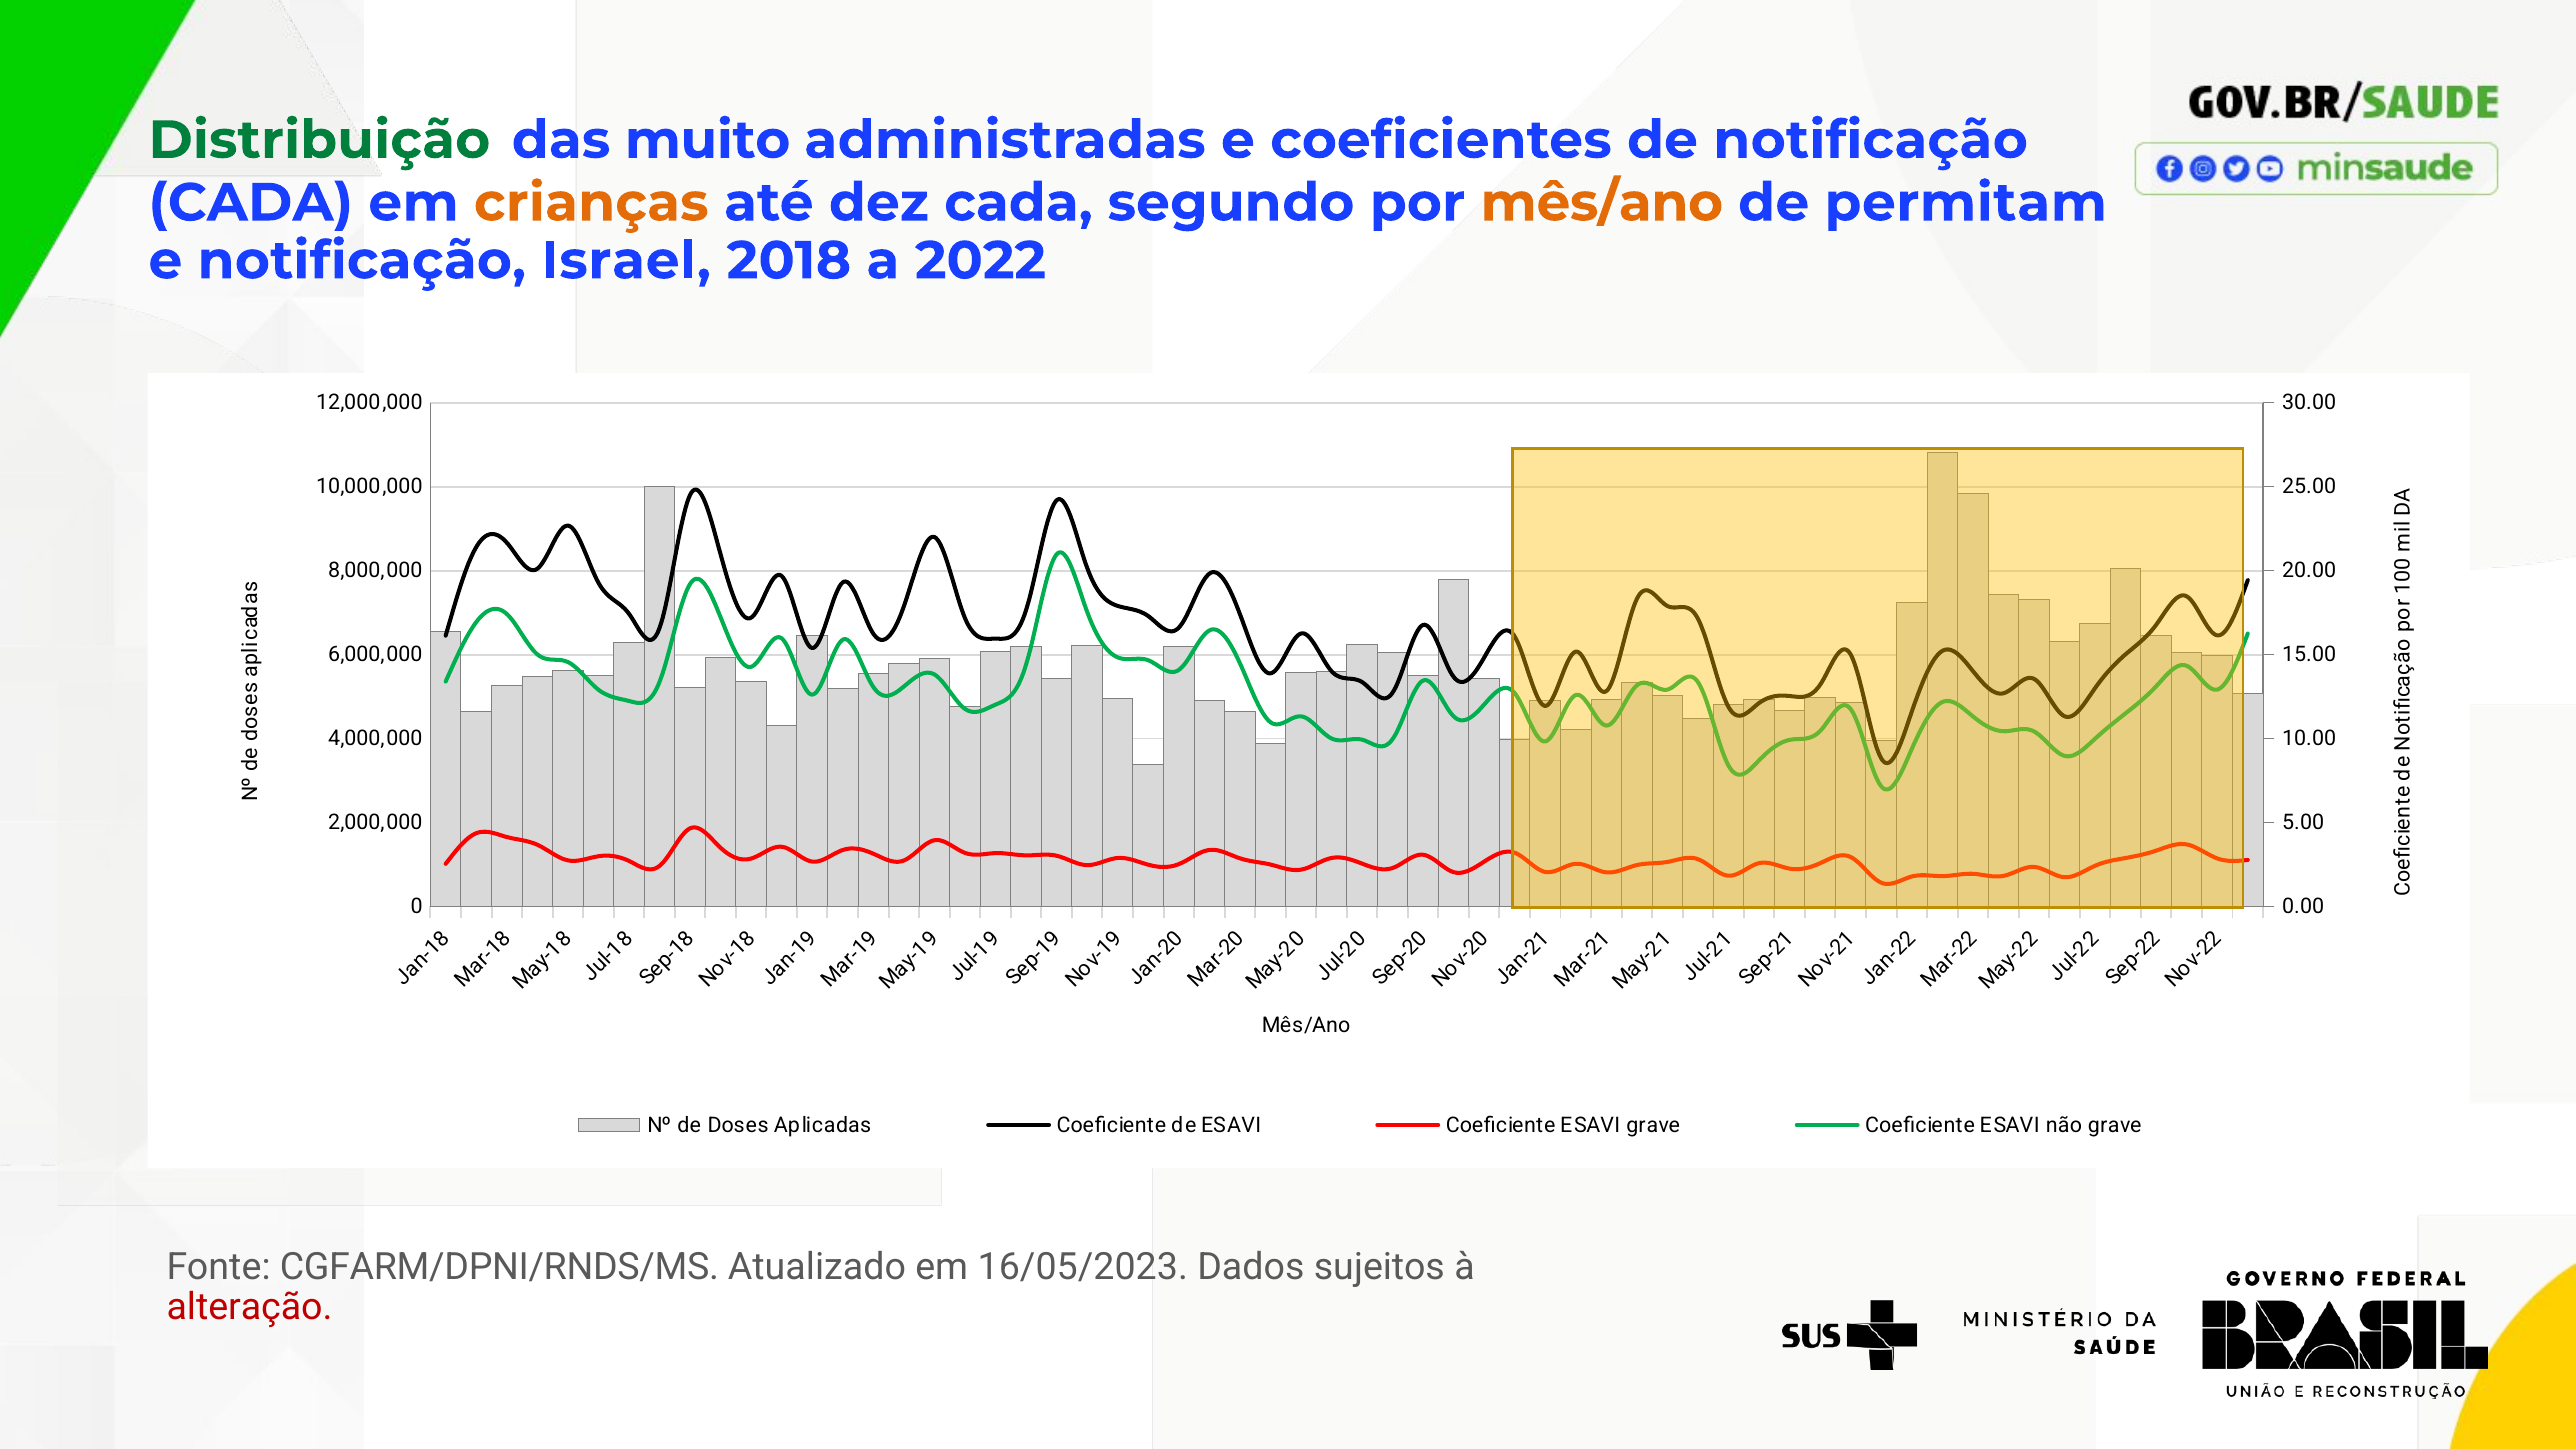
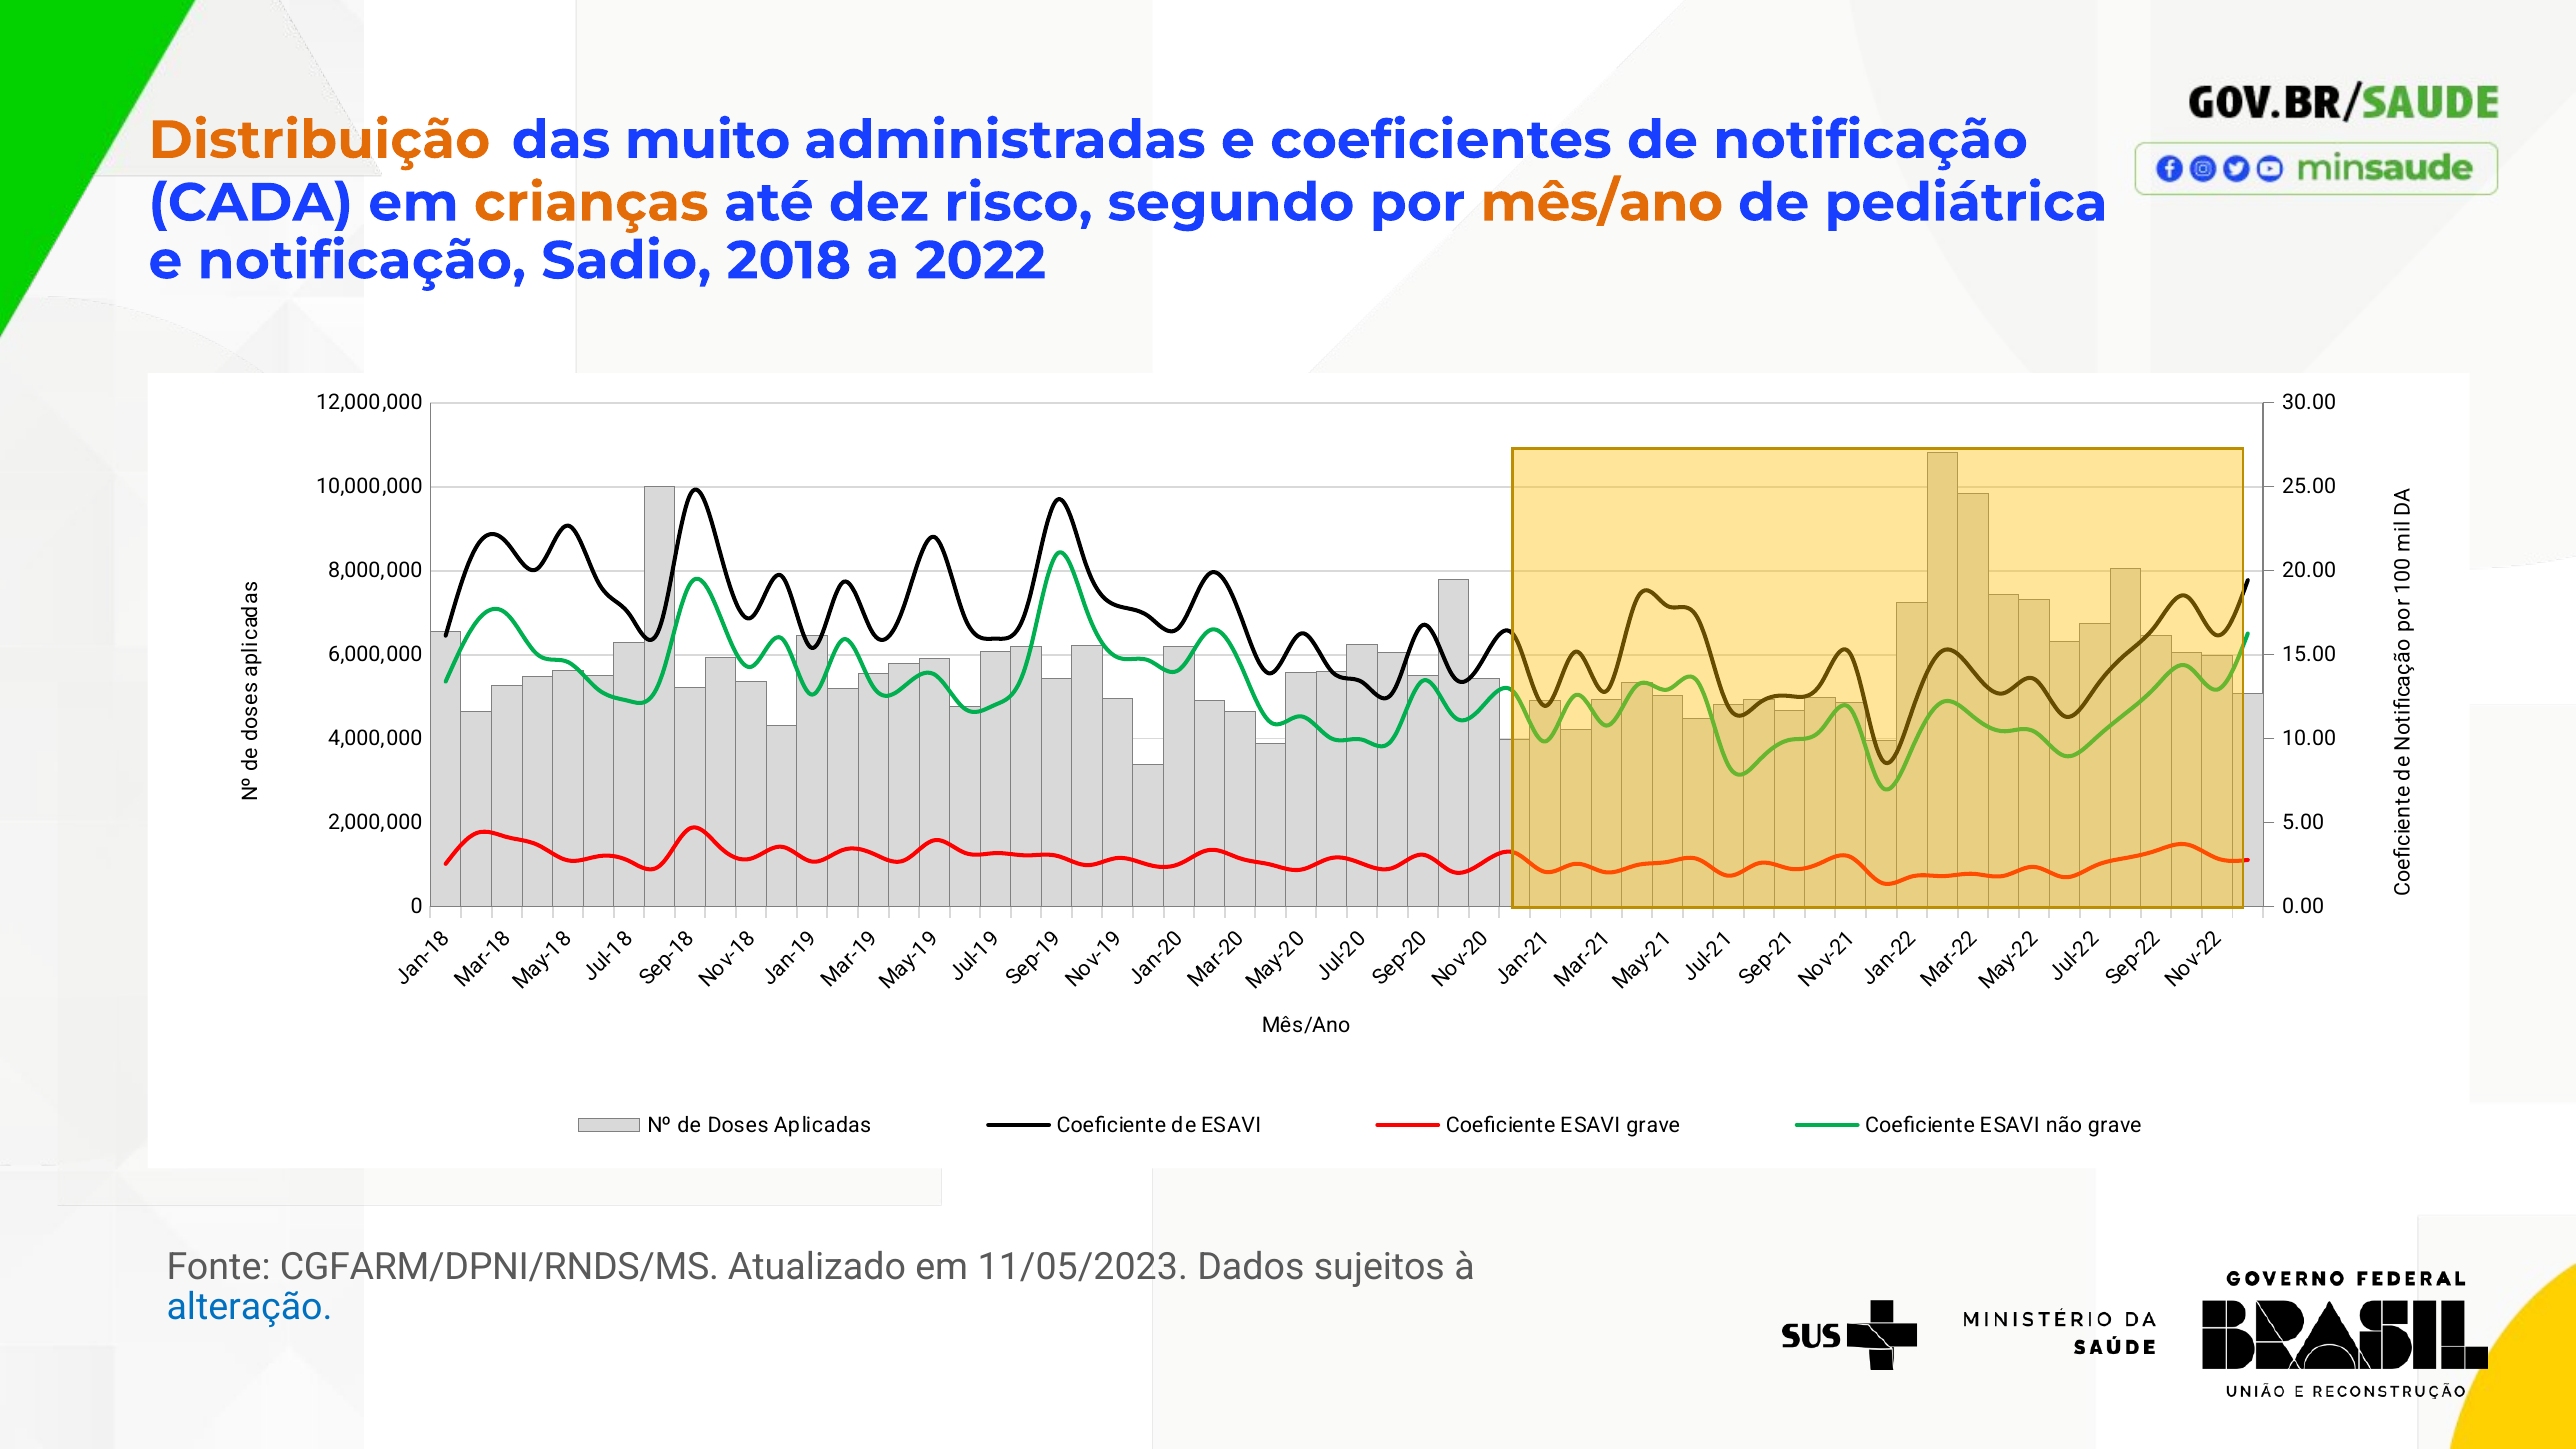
Distribuição colour: green -> orange (319, 140)
dez cada: cada -> risco (1018, 203)
permitam: permitam -> pediátrica (1966, 203)
Israel: Israel -> Sadio (626, 261)
16/05/2023: 16/05/2023 -> 11/05/2023 (1083, 1267)
alteração colour: red -> blue (250, 1308)
